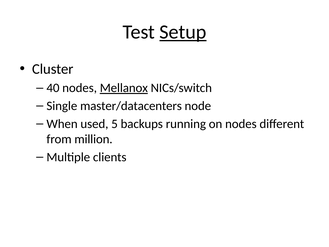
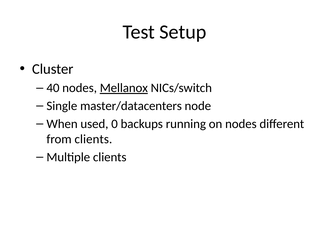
Setup underline: present -> none (183, 32)
5: 5 -> 0 (115, 124)
from million: million -> clients (93, 139)
